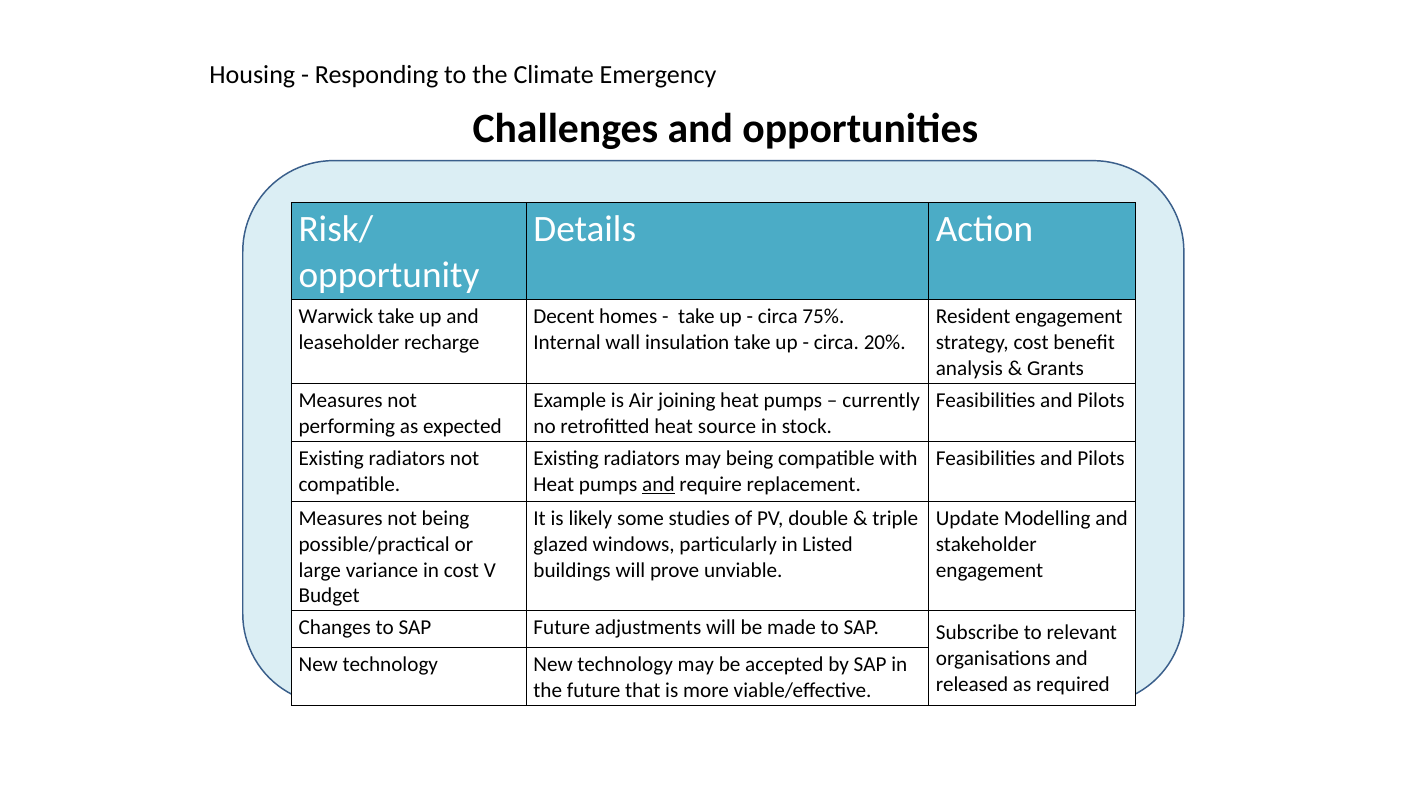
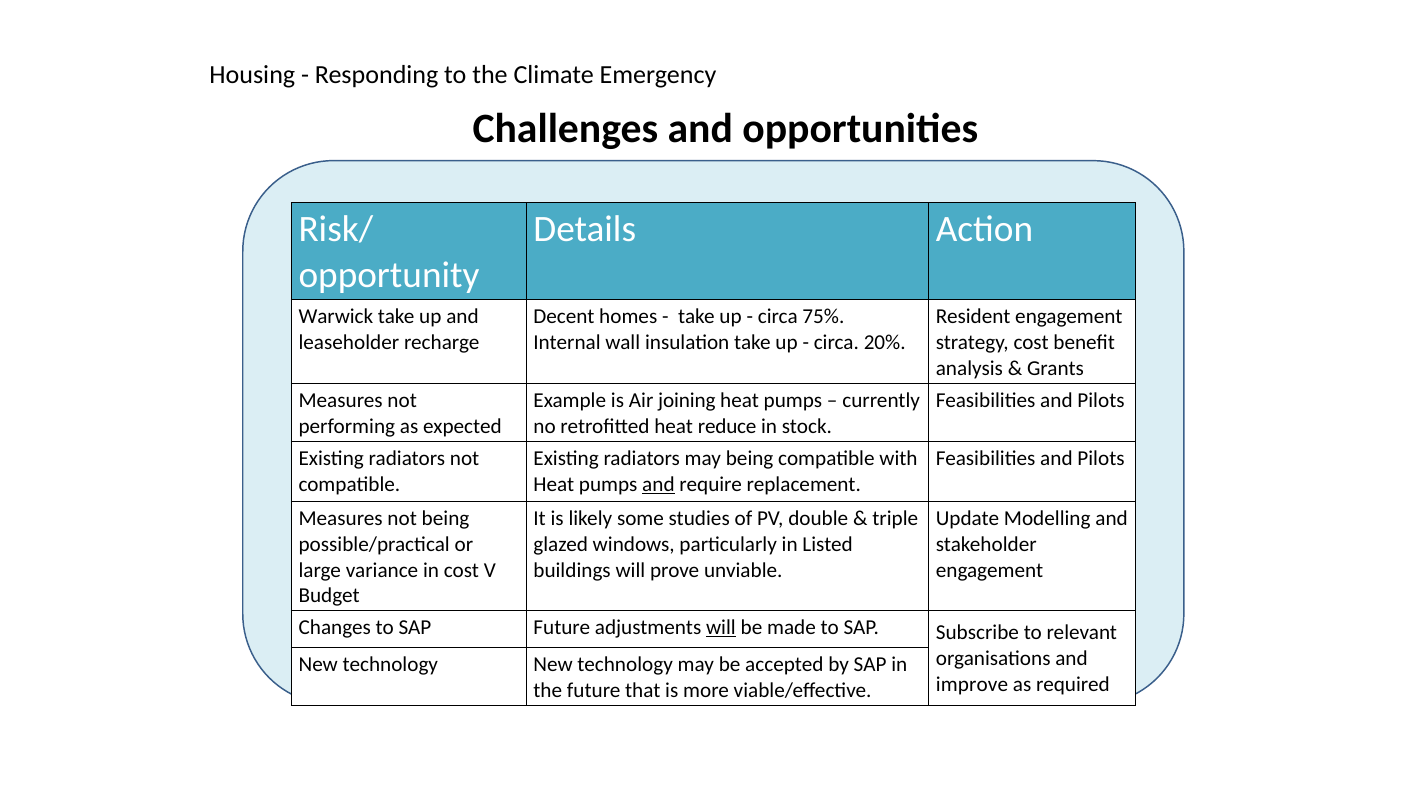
source: source -> reduce (727, 426)
will underline: none -> present (721, 628)
released: released -> improve (972, 684)
